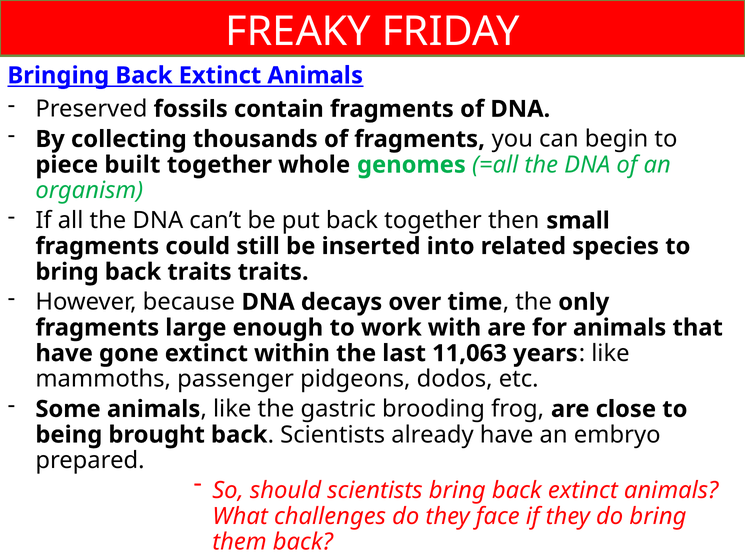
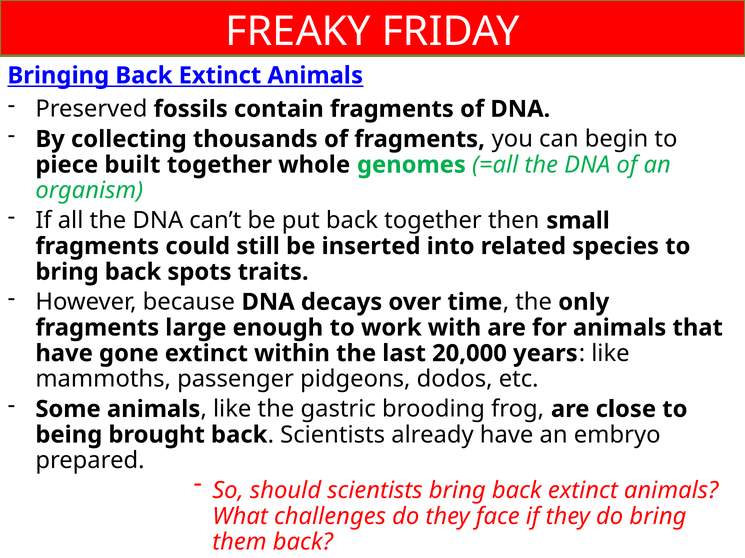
back traits: traits -> spots (199, 272)
11,063: 11,063 -> 20,000 (469, 354)
